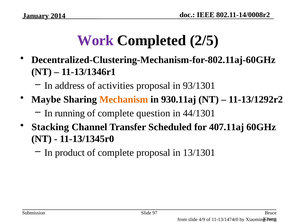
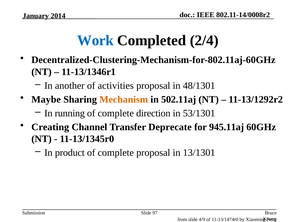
Work colour: purple -> blue (95, 40)
2/5: 2/5 -> 2/4 (204, 40)
address: address -> another (70, 86)
93/1301: 93/1301 -> 48/1301 (199, 86)
930.11aj: 930.11aj -> 502.11aj (179, 99)
question: question -> direction (153, 113)
44/1301: 44/1301 -> 53/1301 (199, 113)
Stacking: Stacking -> Creating (50, 127)
Scheduled: Scheduled -> Deprecate (170, 127)
407.11aj: 407.11aj -> 945.11aj (227, 127)
